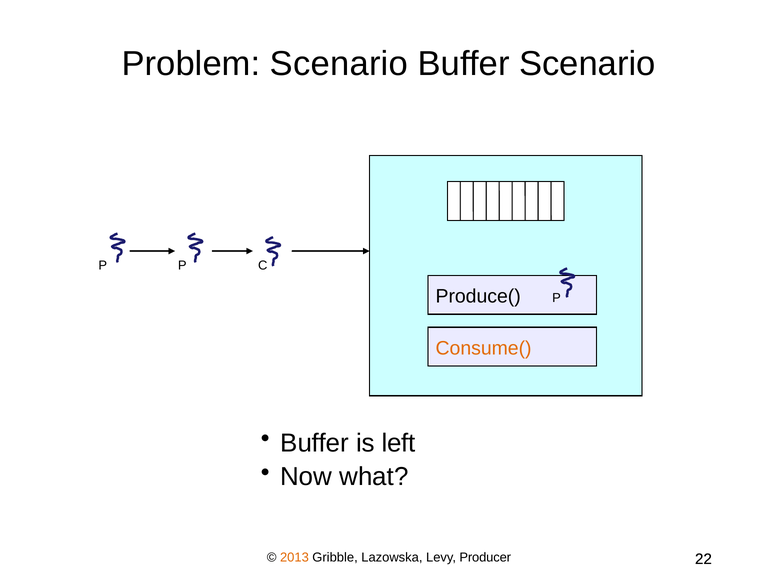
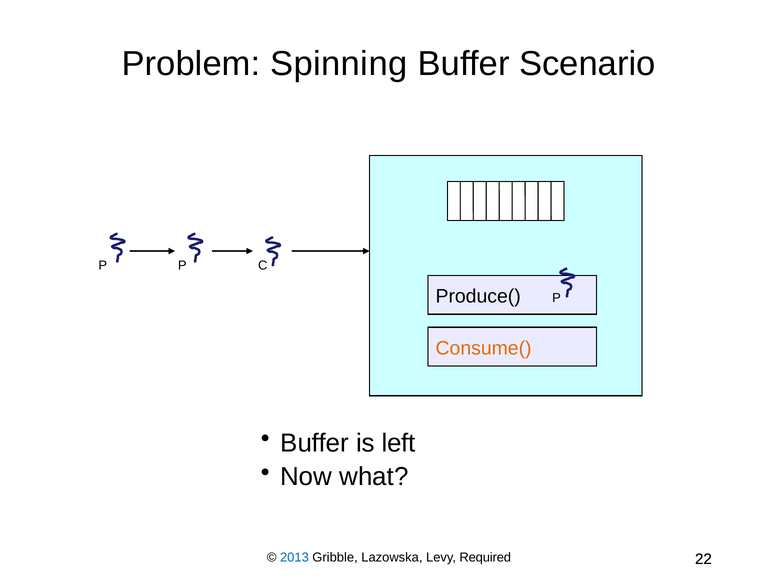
Problem Scenario: Scenario -> Spinning (339, 64)
2013 colour: orange -> blue (294, 557)
Producer: Producer -> Required (485, 557)
